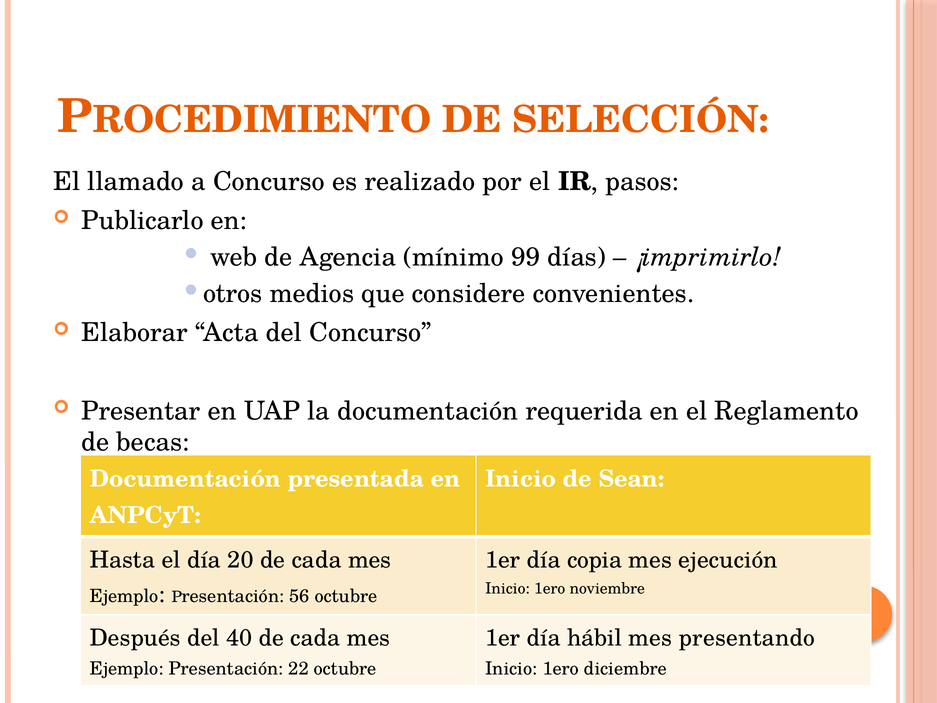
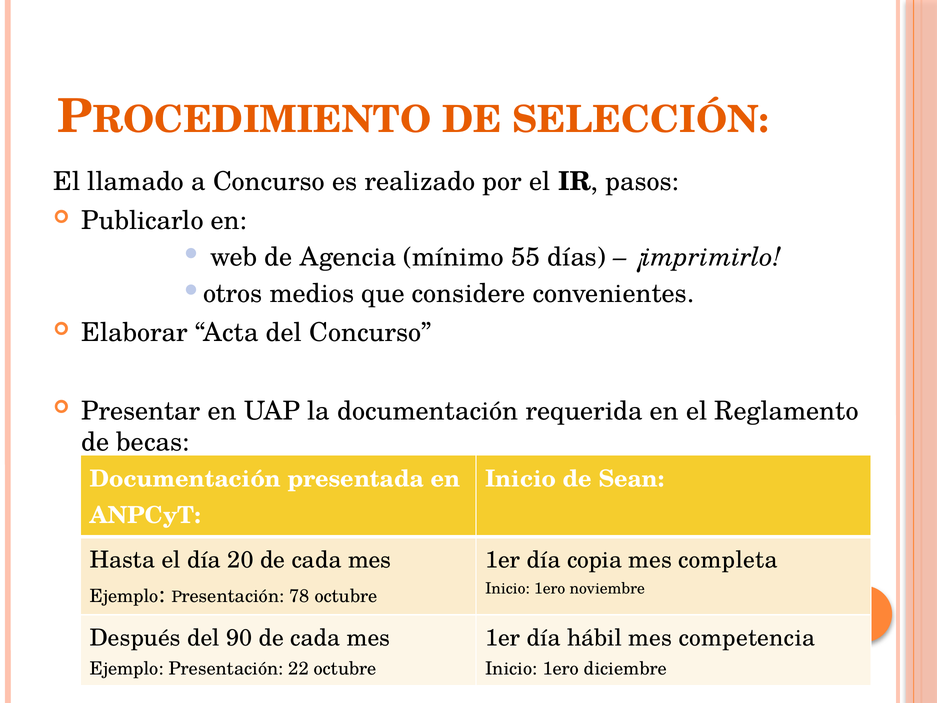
99: 99 -> 55 (526, 257)
ejecución: ejecución -> completa (728, 560)
56: 56 -> 78 (299, 596)
40: 40 -> 90 (239, 638)
presentando: presentando -> competencia (747, 638)
